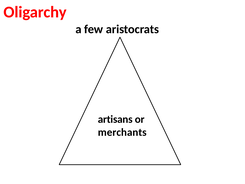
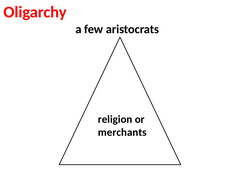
artisans: artisans -> religion (115, 119)
